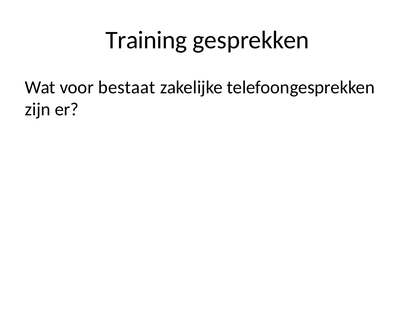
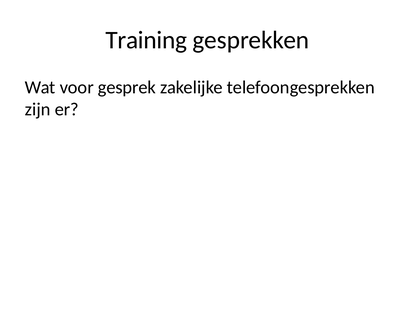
bestaat: bestaat -> gesprek (127, 87)
